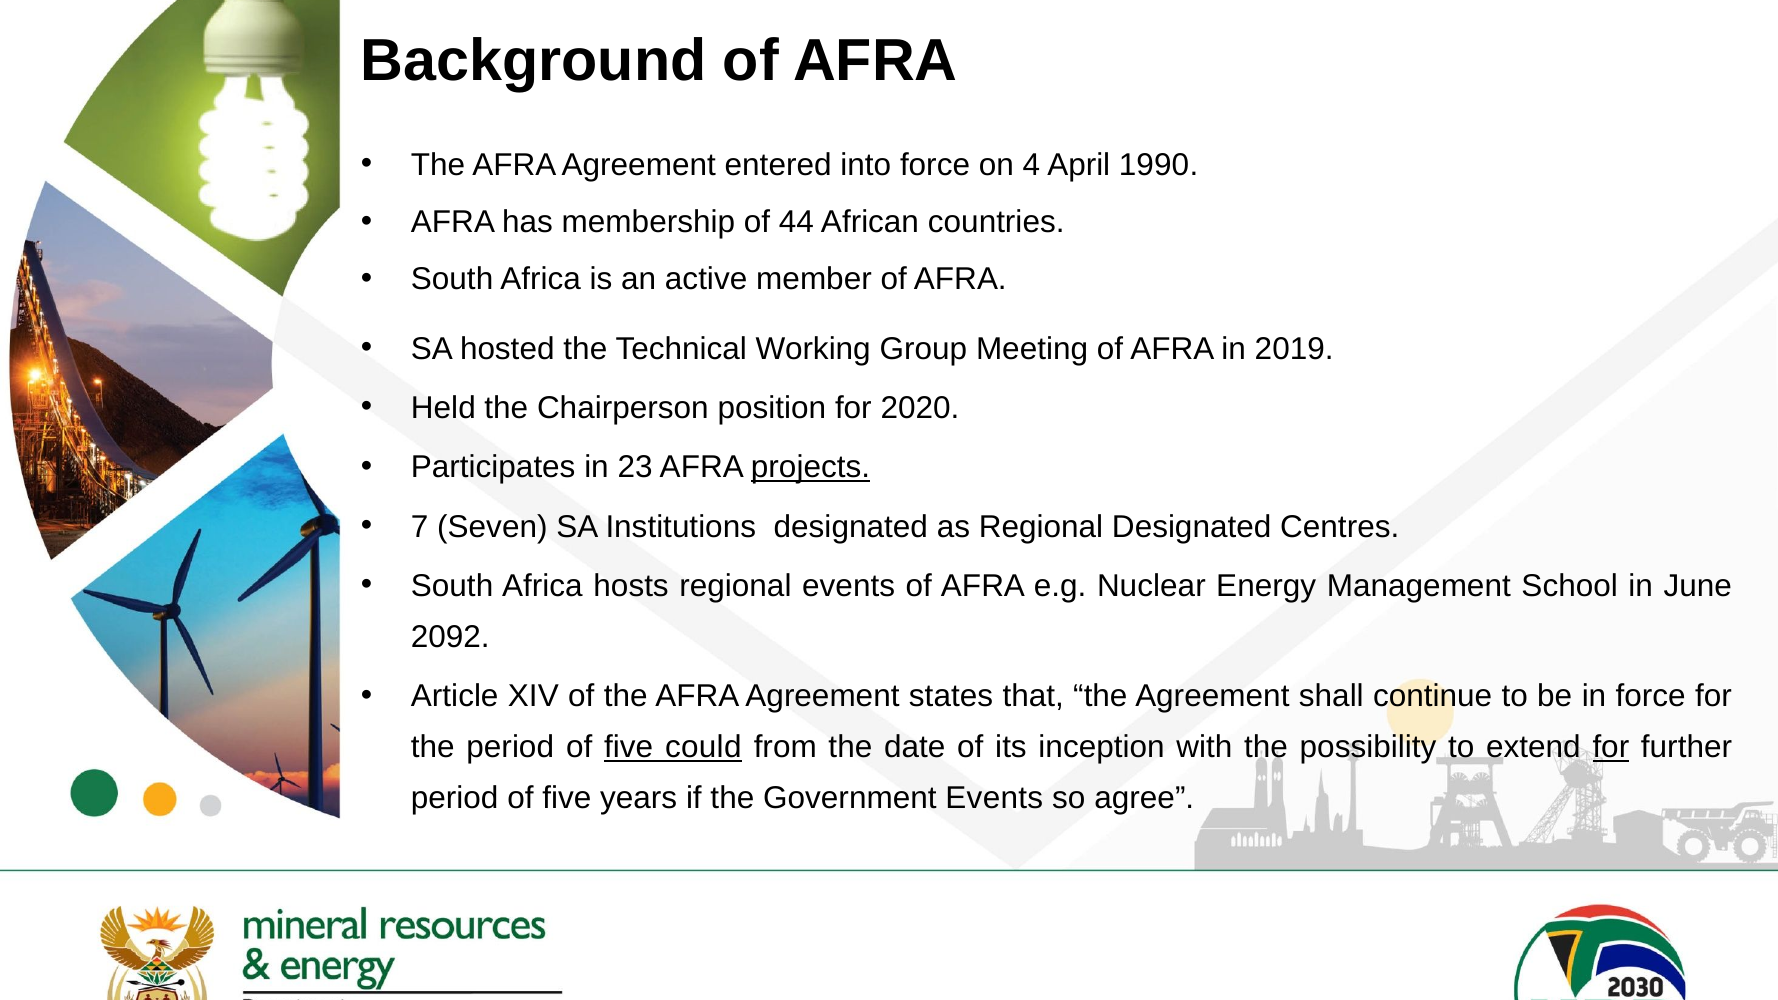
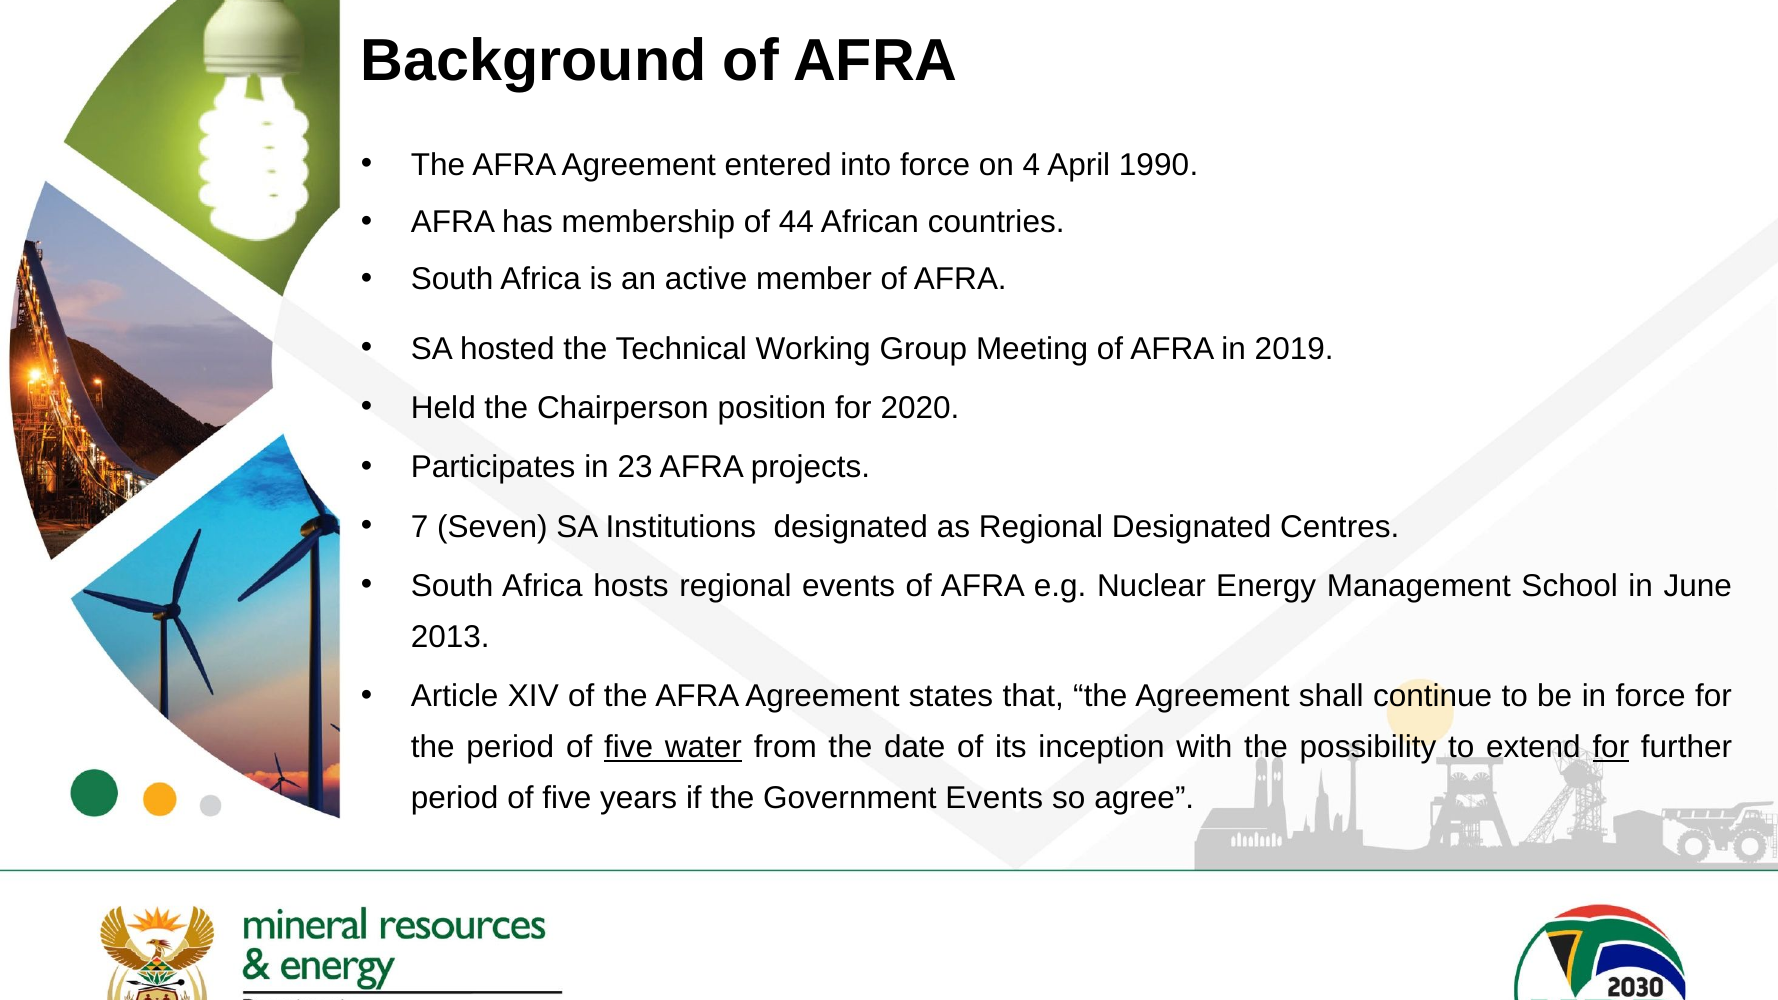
projects underline: present -> none (810, 467)
2092: 2092 -> 2013 (450, 637)
could: could -> water (703, 747)
